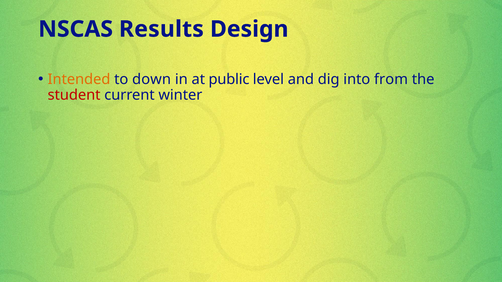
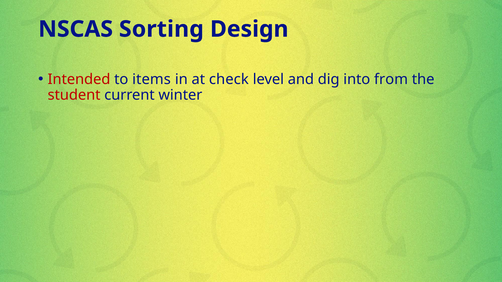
Results: Results -> Sorting (161, 29)
Intended colour: orange -> red (79, 79)
down: down -> items (152, 79)
public: public -> check (229, 79)
